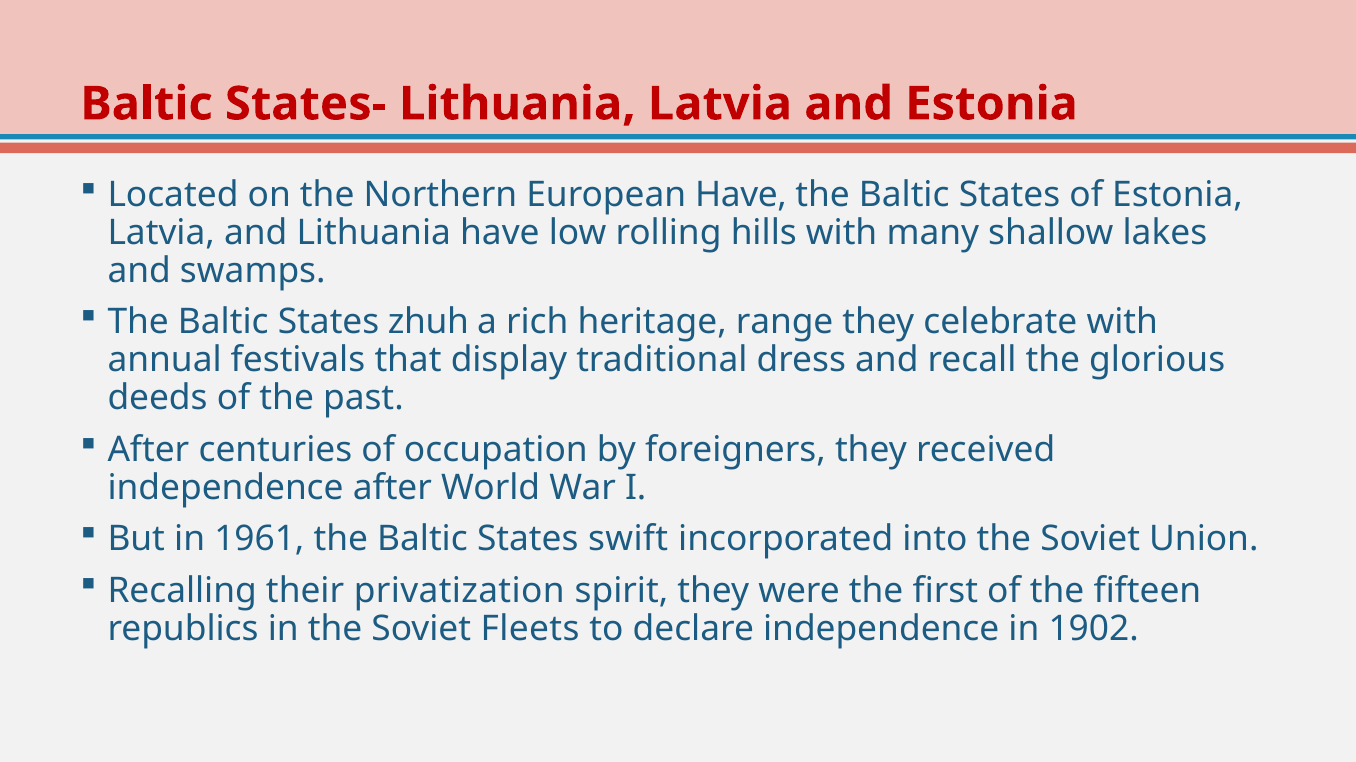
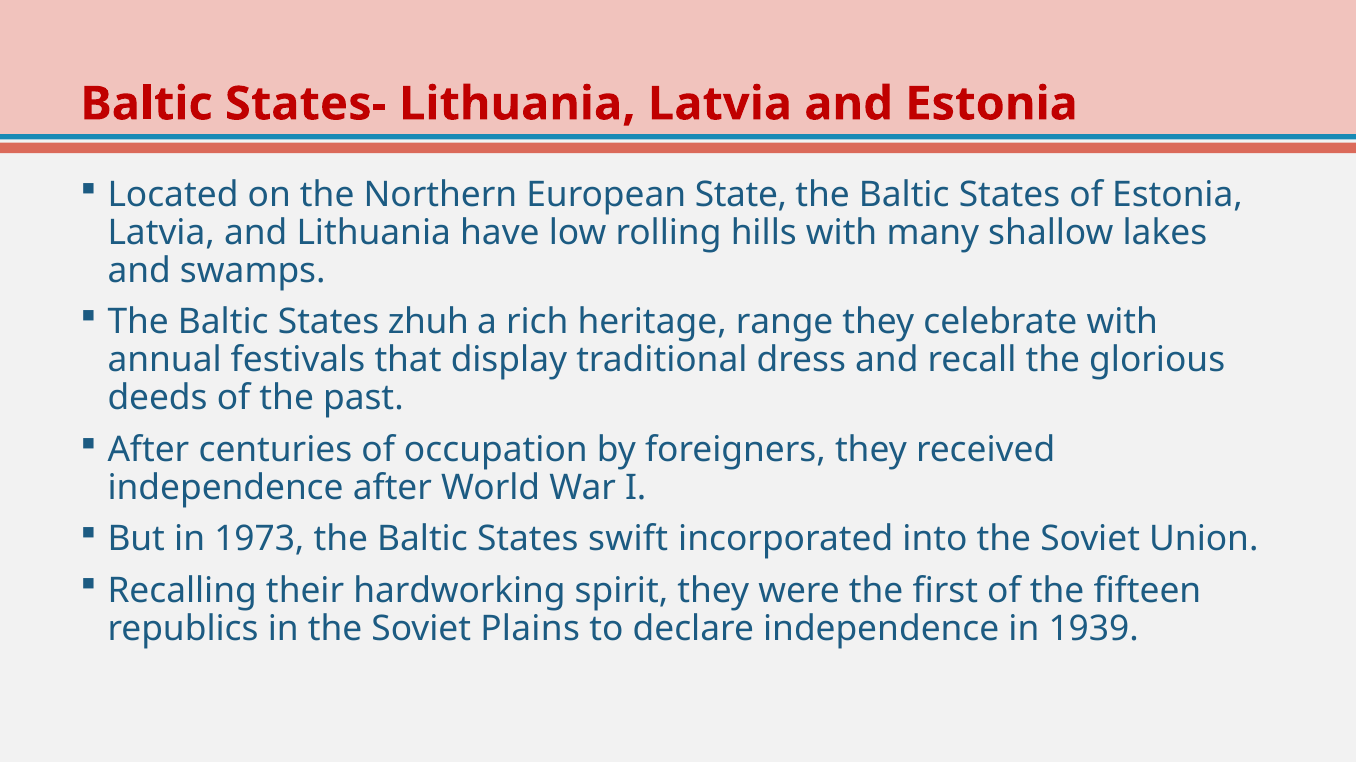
European Have: Have -> State (741, 195)
1961: 1961 -> 1973 (259, 540)
privatization: privatization -> hardworking (459, 591)
Fleets: Fleets -> Plains (530, 629)
1902: 1902 -> 1939 (1094, 629)
